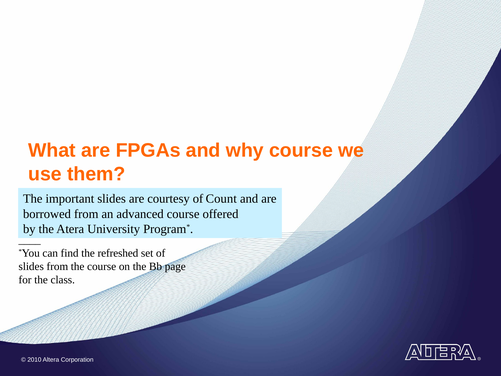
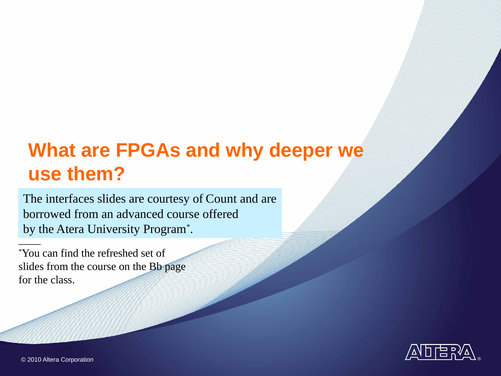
why course: course -> deeper (301, 150)
important: important -> interfaces (70, 199)
